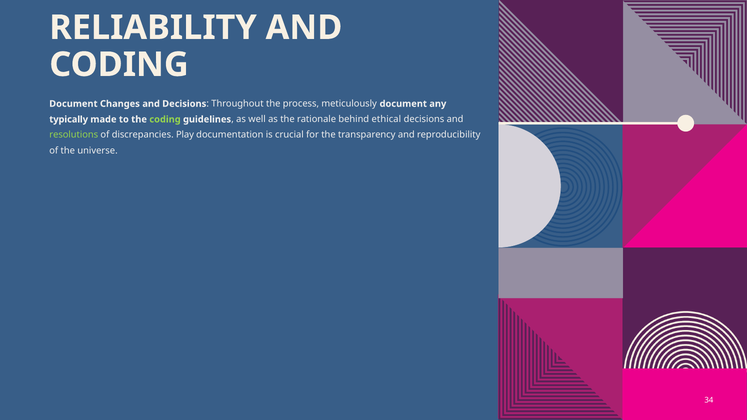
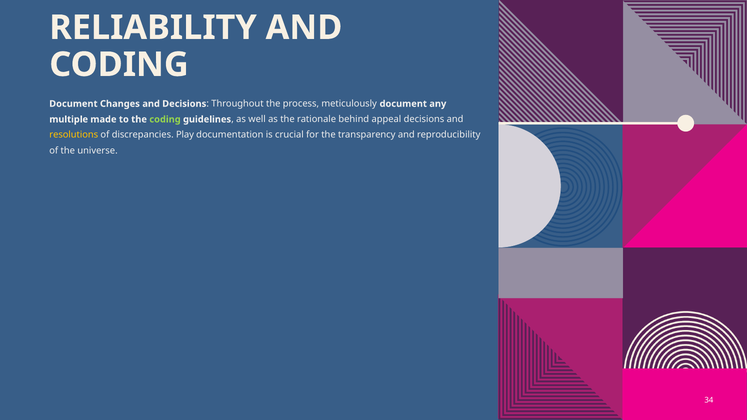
typically: typically -> multiple (69, 119)
ethical: ethical -> appeal (386, 119)
resolutions colour: light green -> yellow (74, 135)
